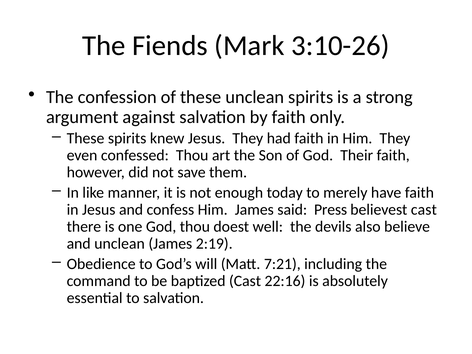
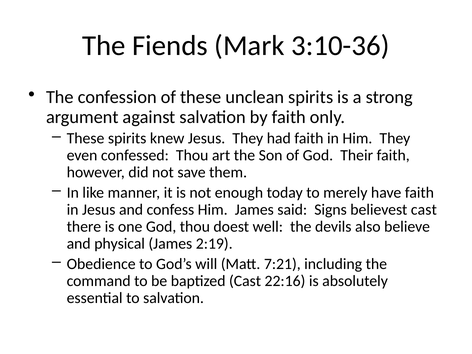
3:10-26: 3:10-26 -> 3:10-36 (340, 46)
Press: Press -> Signs (331, 210)
and unclean: unclean -> physical (120, 244)
